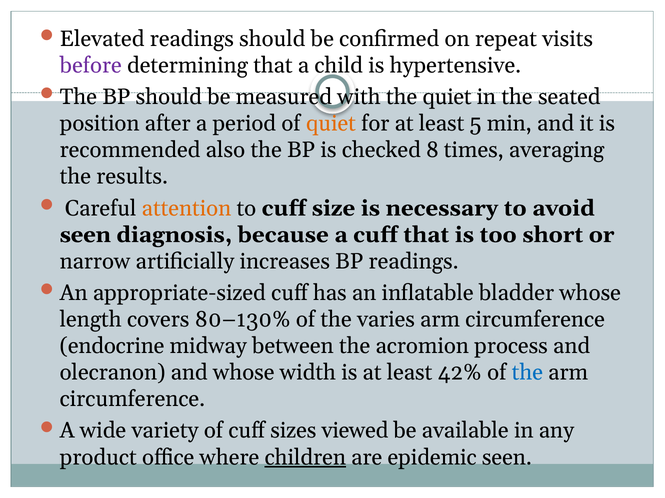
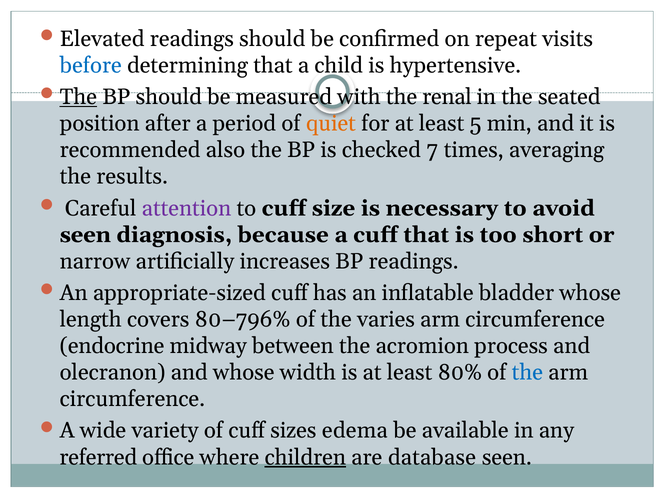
before colour: purple -> blue (91, 66)
The underline: none -> present (78, 97)
the quiet: quiet -> renal (447, 97)
8: 8 -> 7 (432, 150)
attention colour: orange -> purple (187, 209)
80–130%: 80–130% -> 80–796% (243, 320)
42%: 42% -> 80% (460, 373)
viewed: viewed -> edema (355, 431)
product: product -> referred (98, 458)
epidemic: epidemic -> database (432, 458)
